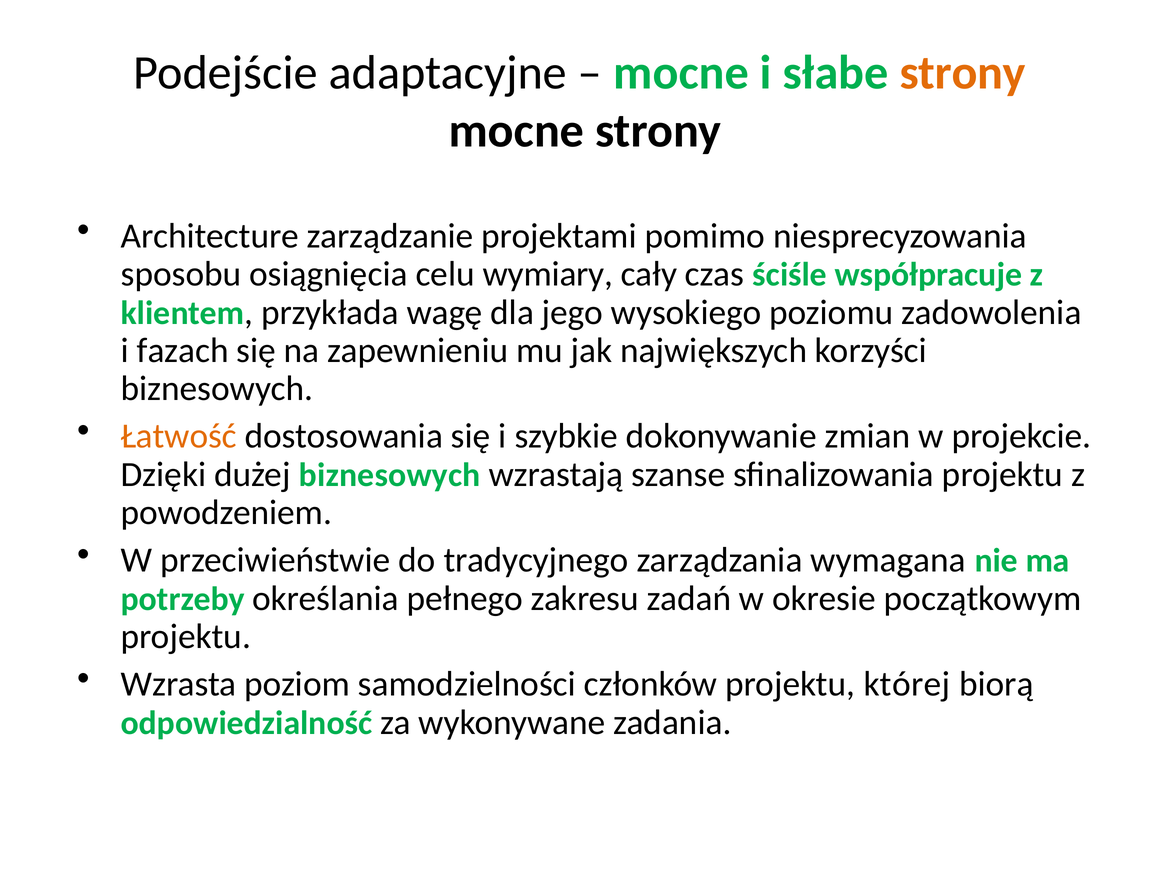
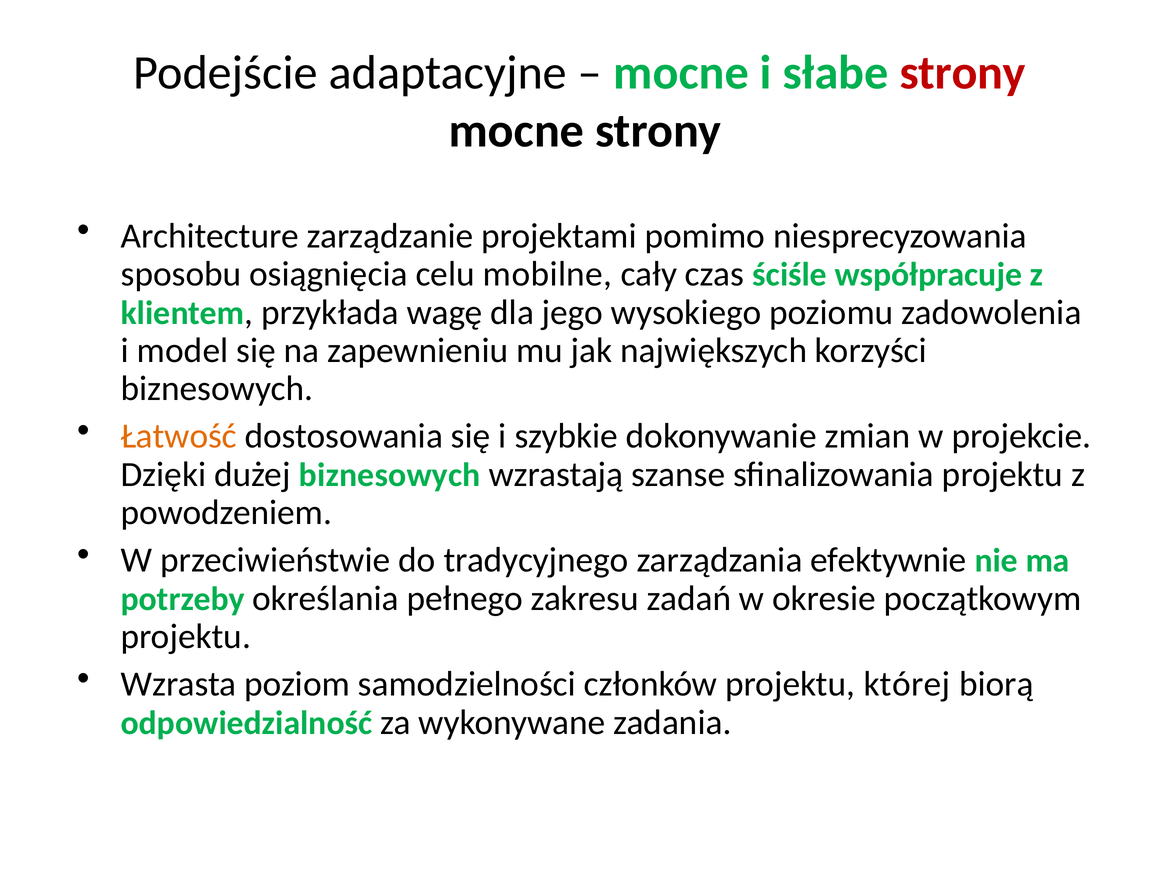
strony colour: orange -> red (963, 73)
wymiary: wymiary -> mobilne (548, 274)
fazach: fazach -> model (183, 351)
wymagana: wymagana -> efektywnie (888, 560)
